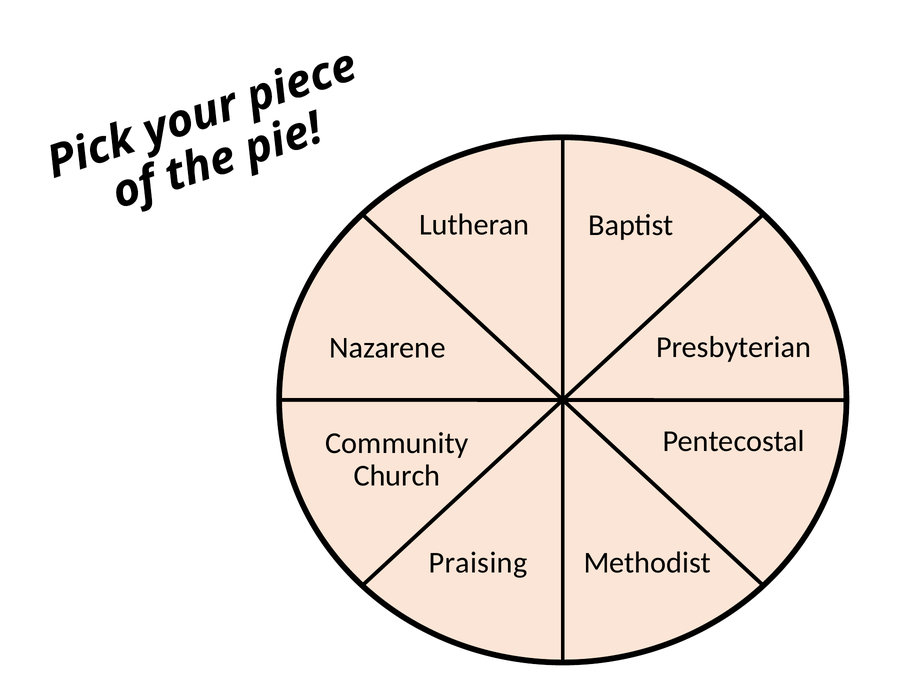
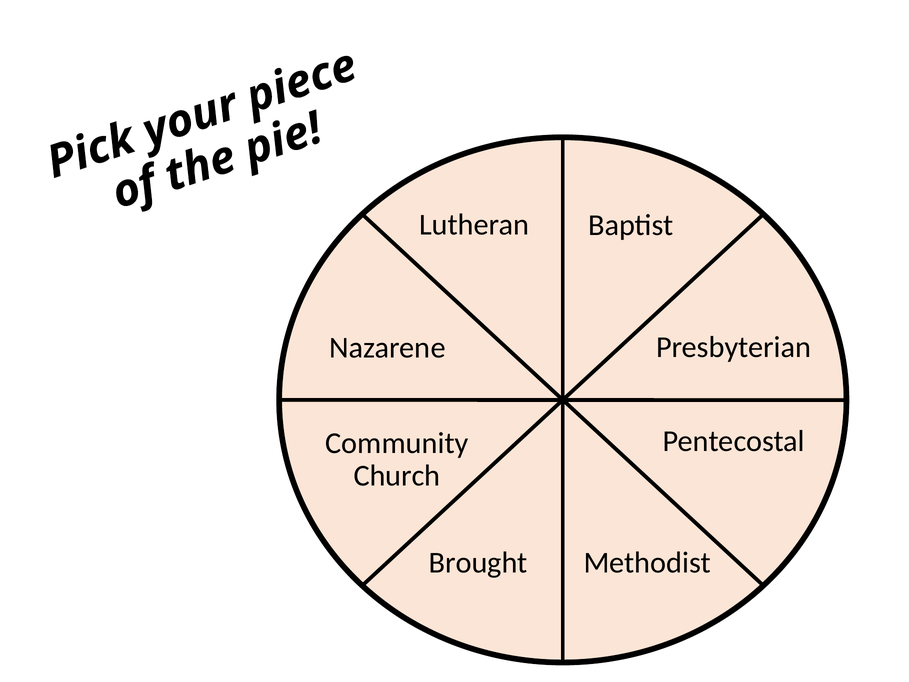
Praising: Praising -> Brought (478, 563)
